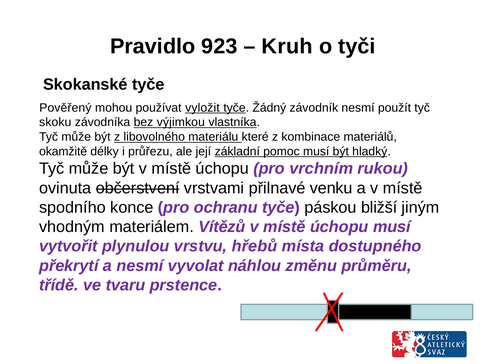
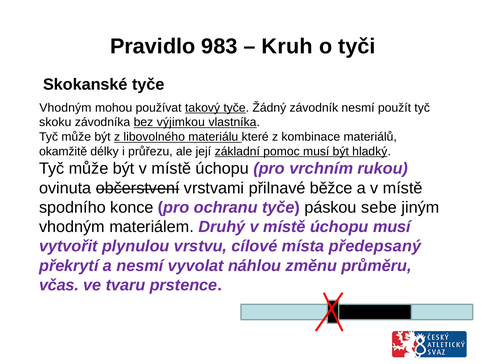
923: 923 -> 983 (219, 46)
Pověřený: Pověřený -> Vhodným (65, 108)
vyložit: vyložit -> takový (203, 108)
venku: venku -> běžce (331, 188)
bližší: bližší -> sebe (379, 208)
Vítězů: Vítězů -> Druhý (222, 227)
hřebů: hřebů -> cílové (255, 247)
dostupného: dostupného -> předepsaný (375, 247)
třídě: třídě -> včas (59, 286)
